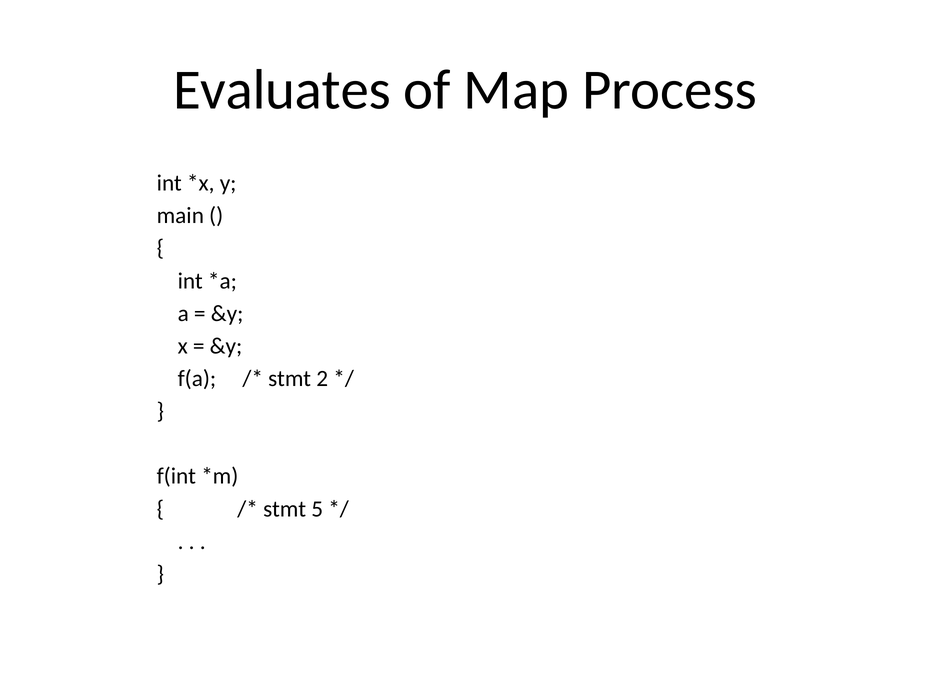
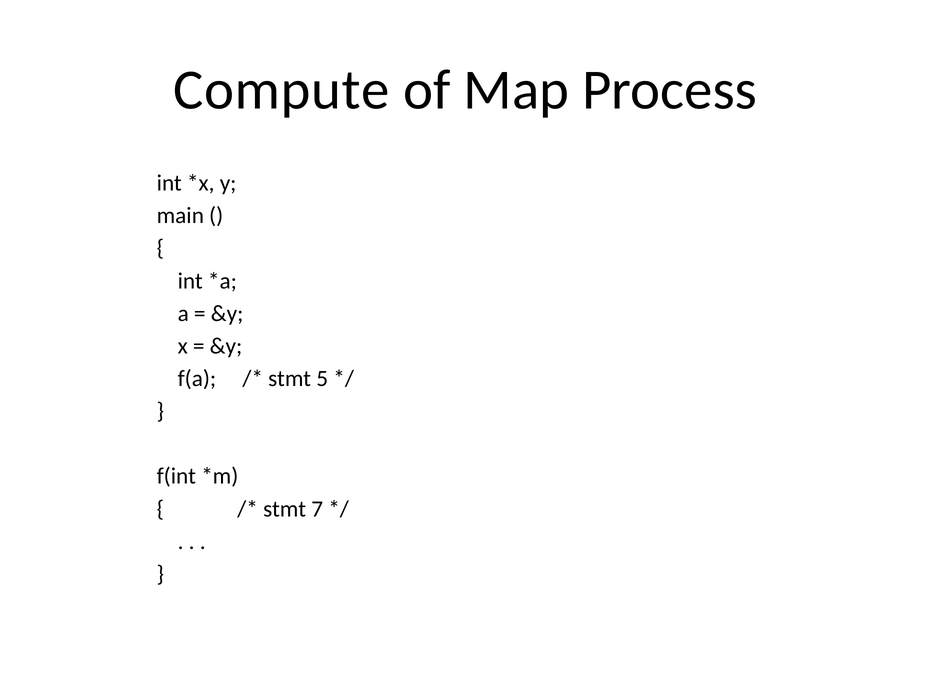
Evaluates: Evaluates -> Compute (281, 90)
2: 2 -> 5 (322, 379)
5: 5 -> 7 (317, 509)
